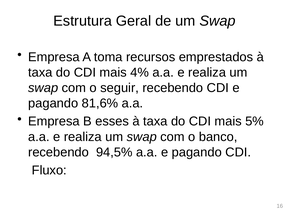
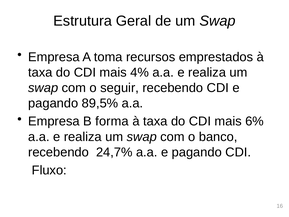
81,6%: 81,6% -> 89,5% (100, 103)
esses: esses -> forma (112, 121)
5%: 5% -> 6% (255, 121)
94,5%: 94,5% -> 24,7% (114, 152)
